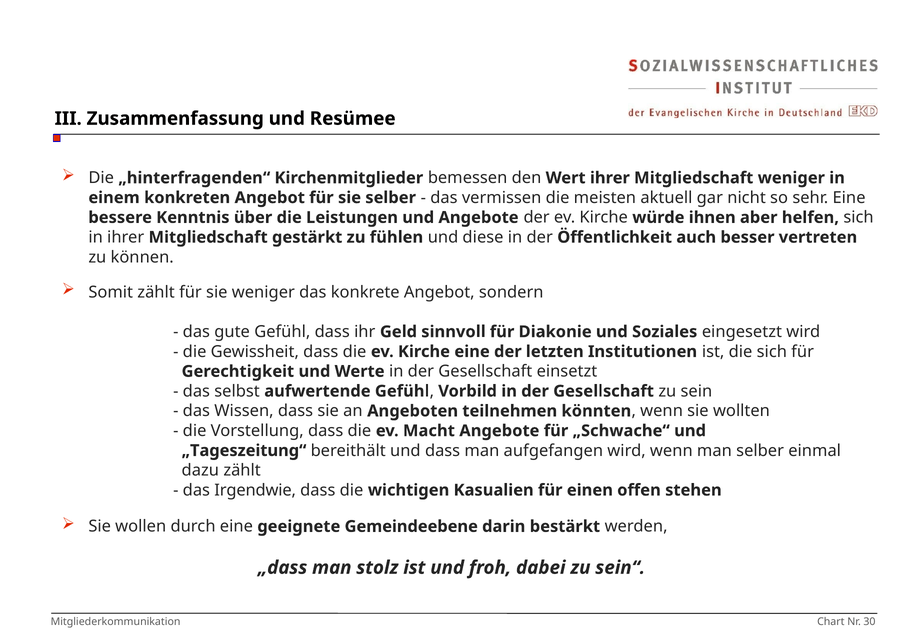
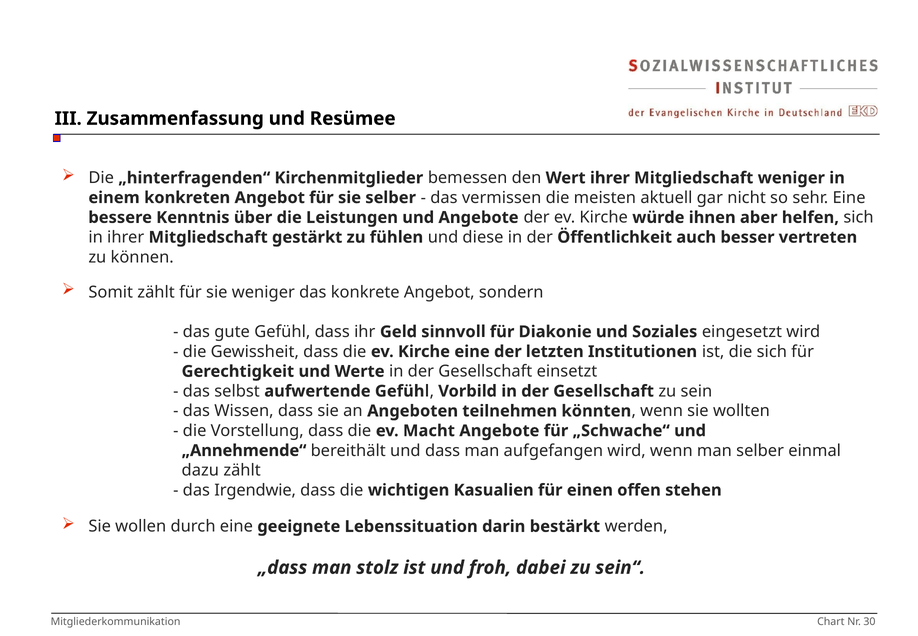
„Tageszeitung“: „Tageszeitung“ -> „Annehmende“ (244, 450)
Gemeindeebene: Gemeindeebene -> Lebenssituation (411, 526)
